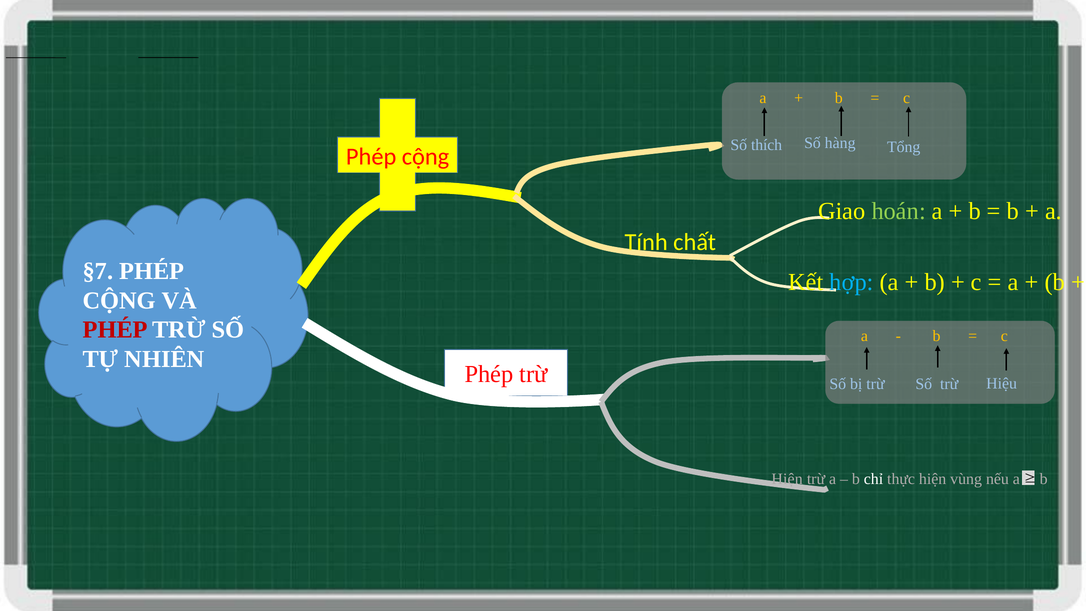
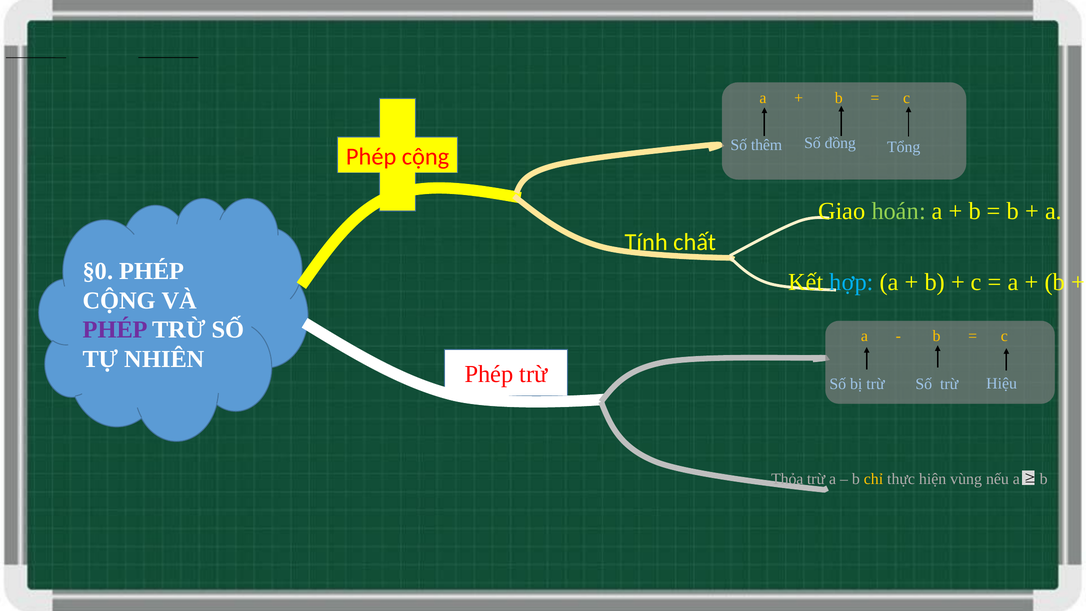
thích: thích -> thêm (767, 145)
hàng: hàng -> đồng (840, 143)
§7: §7 -> §0 (98, 271)
PHÉP colour: red -> purple (115, 330)
Hiện: Hiện -> Thỏa (787, 479)
chỉ colour: white -> yellow (873, 479)
